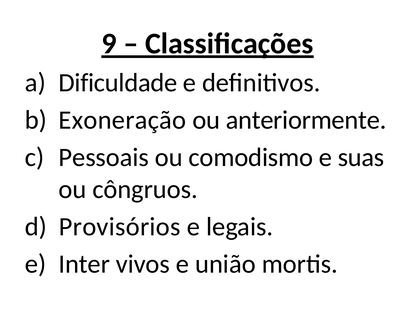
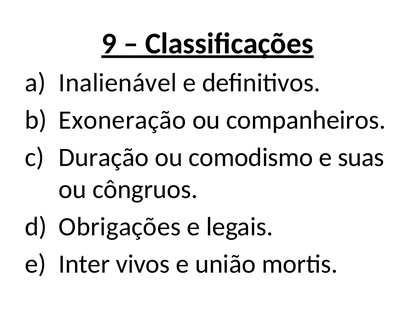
Dificuldade: Dificuldade -> Inalienável (118, 83)
anteriormente: anteriormente -> companheiros (306, 120)
Pessoais: Pessoais -> Duração (104, 158)
Provisórios: Provisórios -> Obrigações (120, 227)
